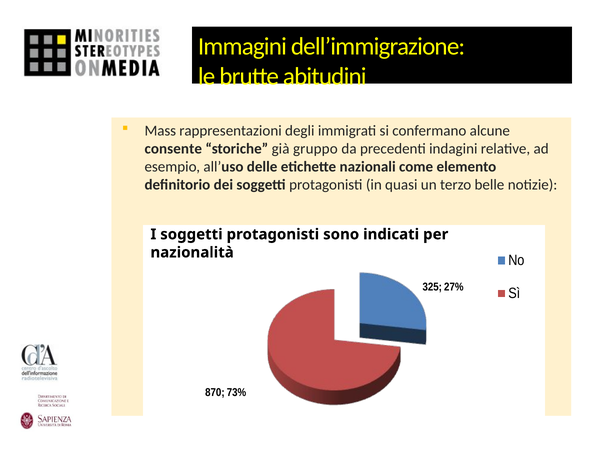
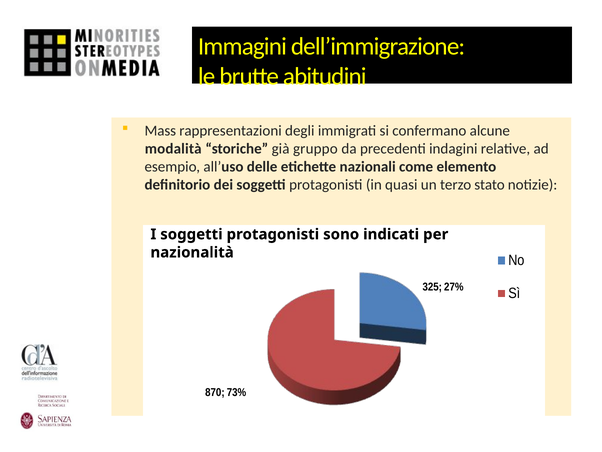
consente: consente -> modalità (173, 149)
belle: belle -> stato (490, 185)
